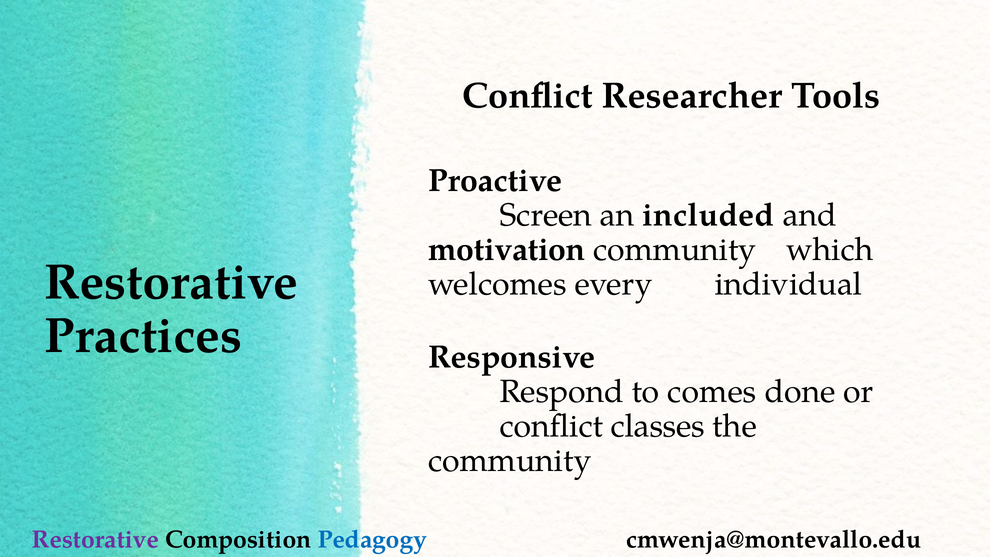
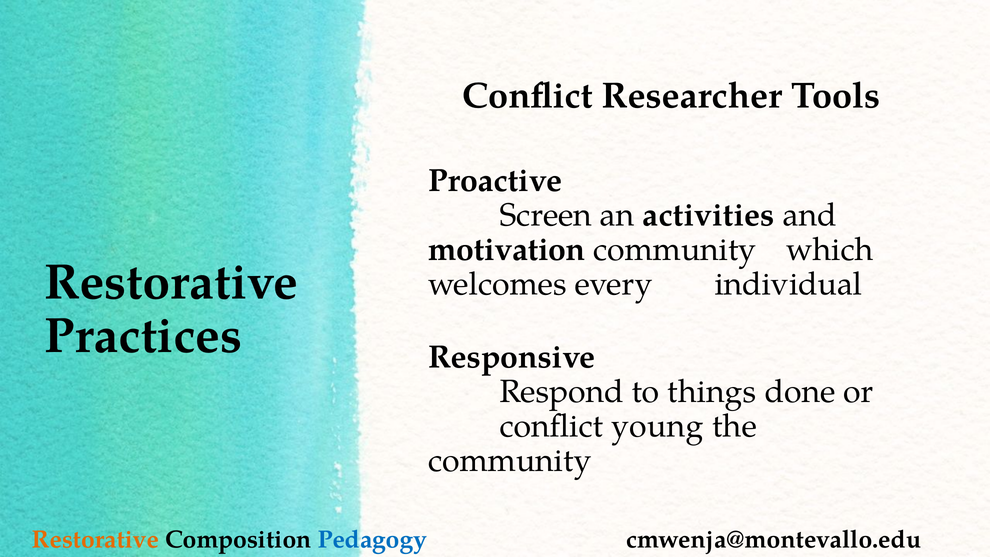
included: included -> activities (709, 215)
comes: comes -> things (712, 392)
classes: classes -> young (657, 426)
Restorative colour: purple -> orange (95, 540)
